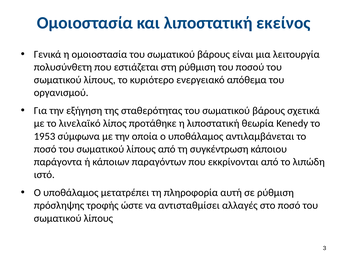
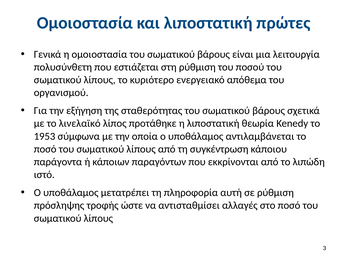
εκείνος: εκείνος -> πρώτες (283, 23)
